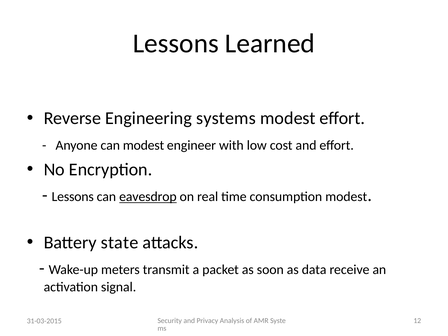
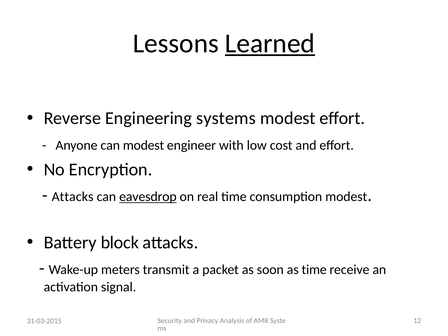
Learned underline: none -> present (270, 43)
Lessons: Lessons -> Attacks (73, 197)
state: state -> block (120, 243)
as data: data -> time (314, 270)
